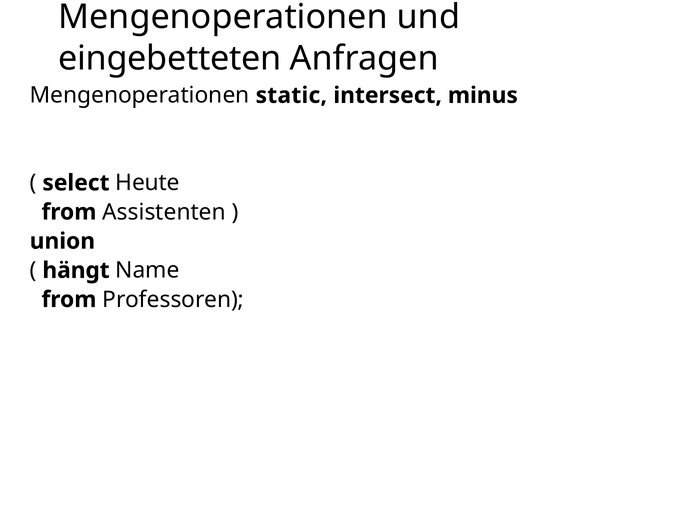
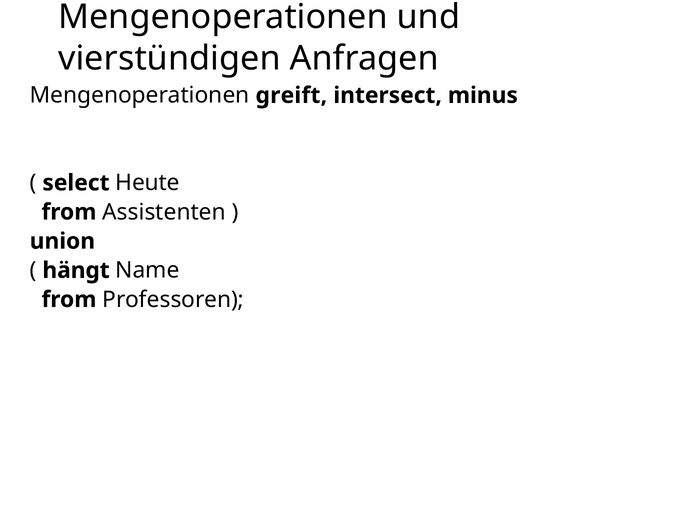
eingebetteten: eingebetteten -> vierstündigen (170, 58)
static: static -> greift (291, 95)
